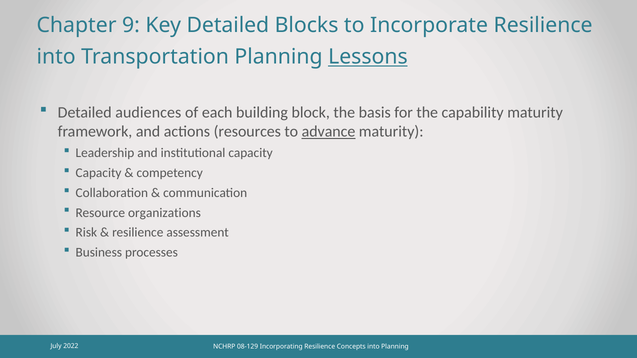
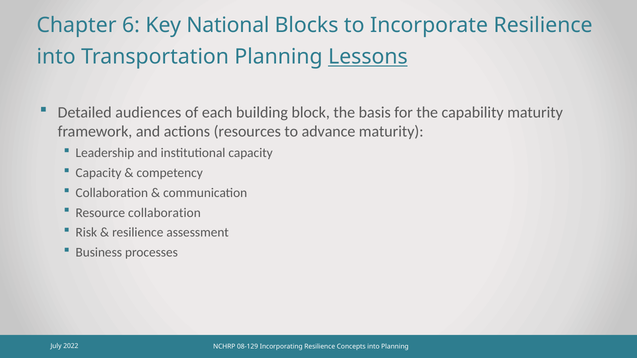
9: 9 -> 6 (131, 25)
Key Detailed: Detailed -> National (228, 25)
advance underline: present -> none (328, 132)
Resource organizations: organizations -> collaboration (164, 213)
